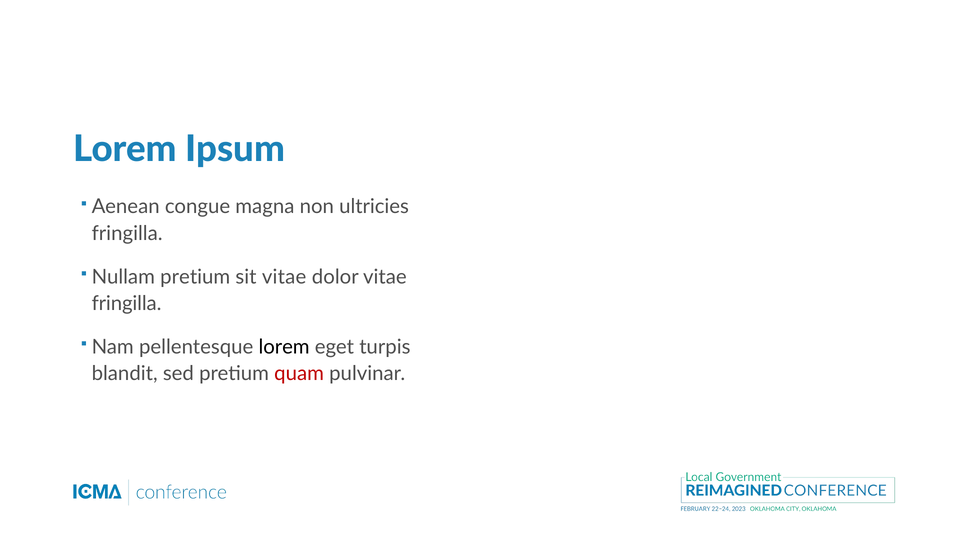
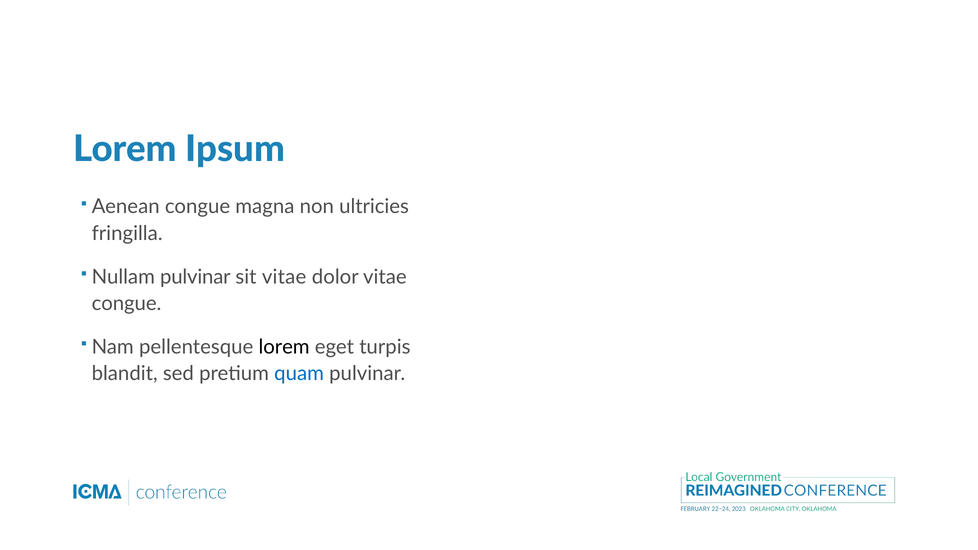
Nullam pretium: pretium -> pulvinar (195, 277)
fringilla: fringilla -> congue (127, 304)
quam colour: red -> blue (299, 374)
